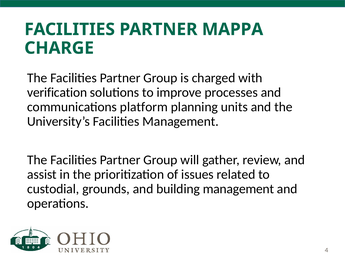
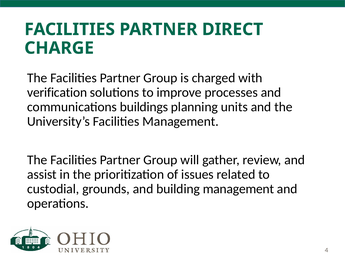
MAPPA: MAPPA -> DIRECT (233, 29)
platform: platform -> buildings (144, 107)
